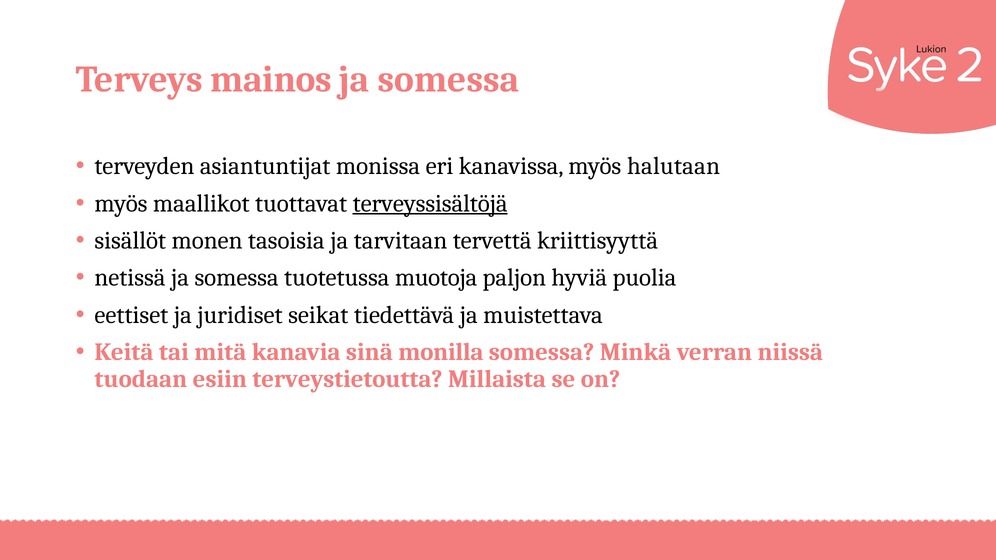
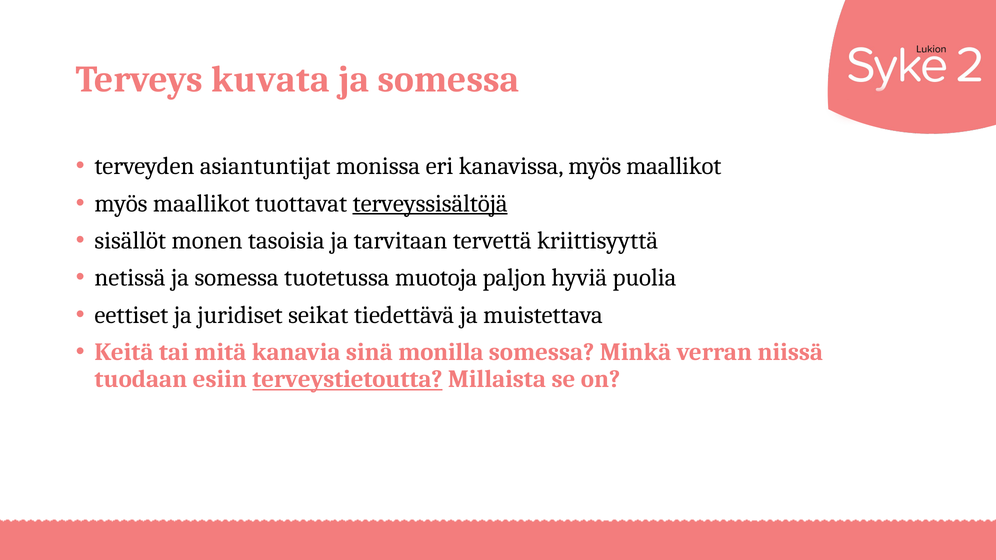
mainos: mainos -> kuvata (271, 79)
kanavissa myös halutaan: halutaan -> maallikot (674, 166)
terveystietoutta underline: none -> present (347, 379)
